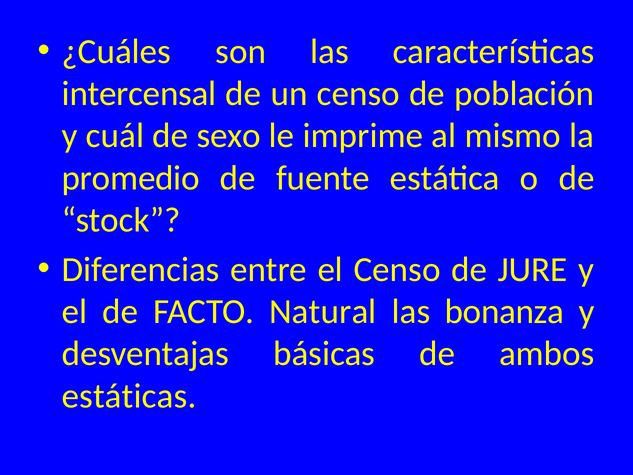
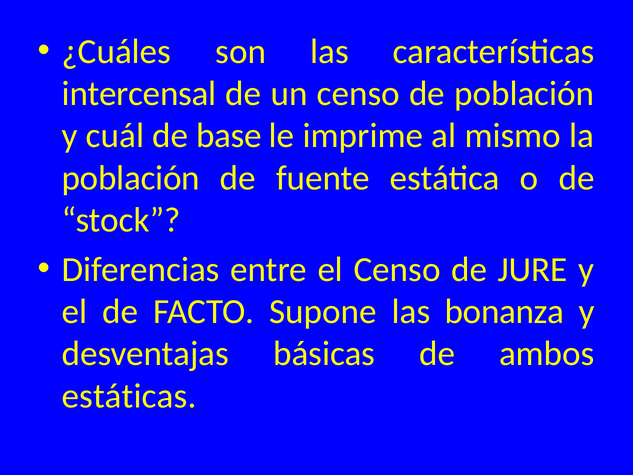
sexo: sexo -> base (229, 136)
promedio: promedio -> población (131, 178)
Natural: Natural -> Supone (323, 311)
